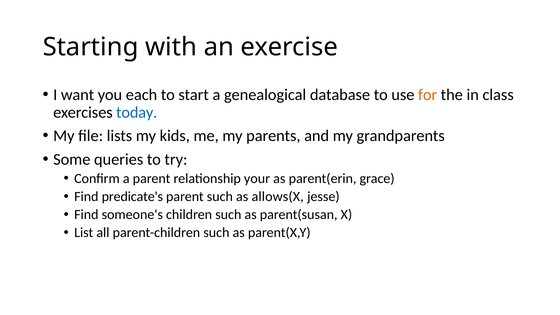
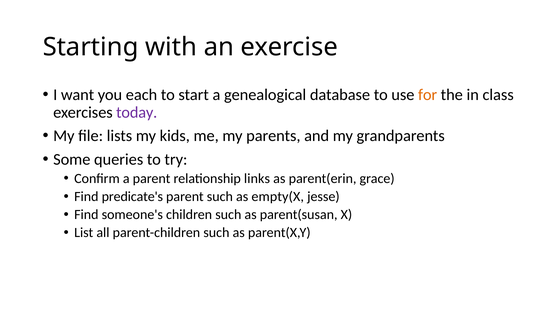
today colour: blue -> purple (137, 112)
your: your -> links (257, 179)
allows(X: allows(X -> empty(X (278, 197)
